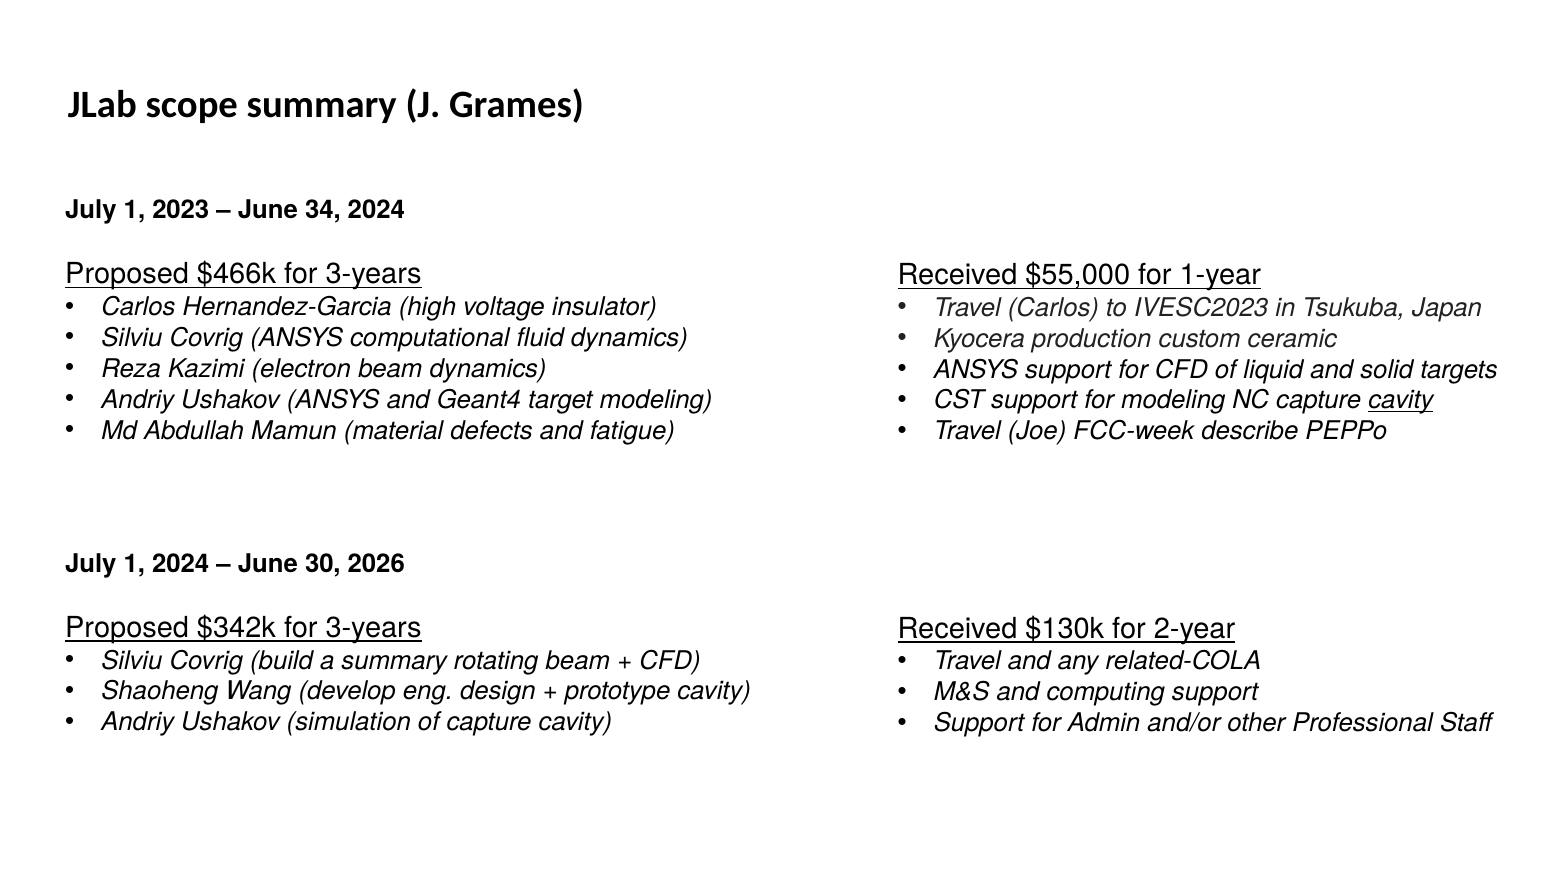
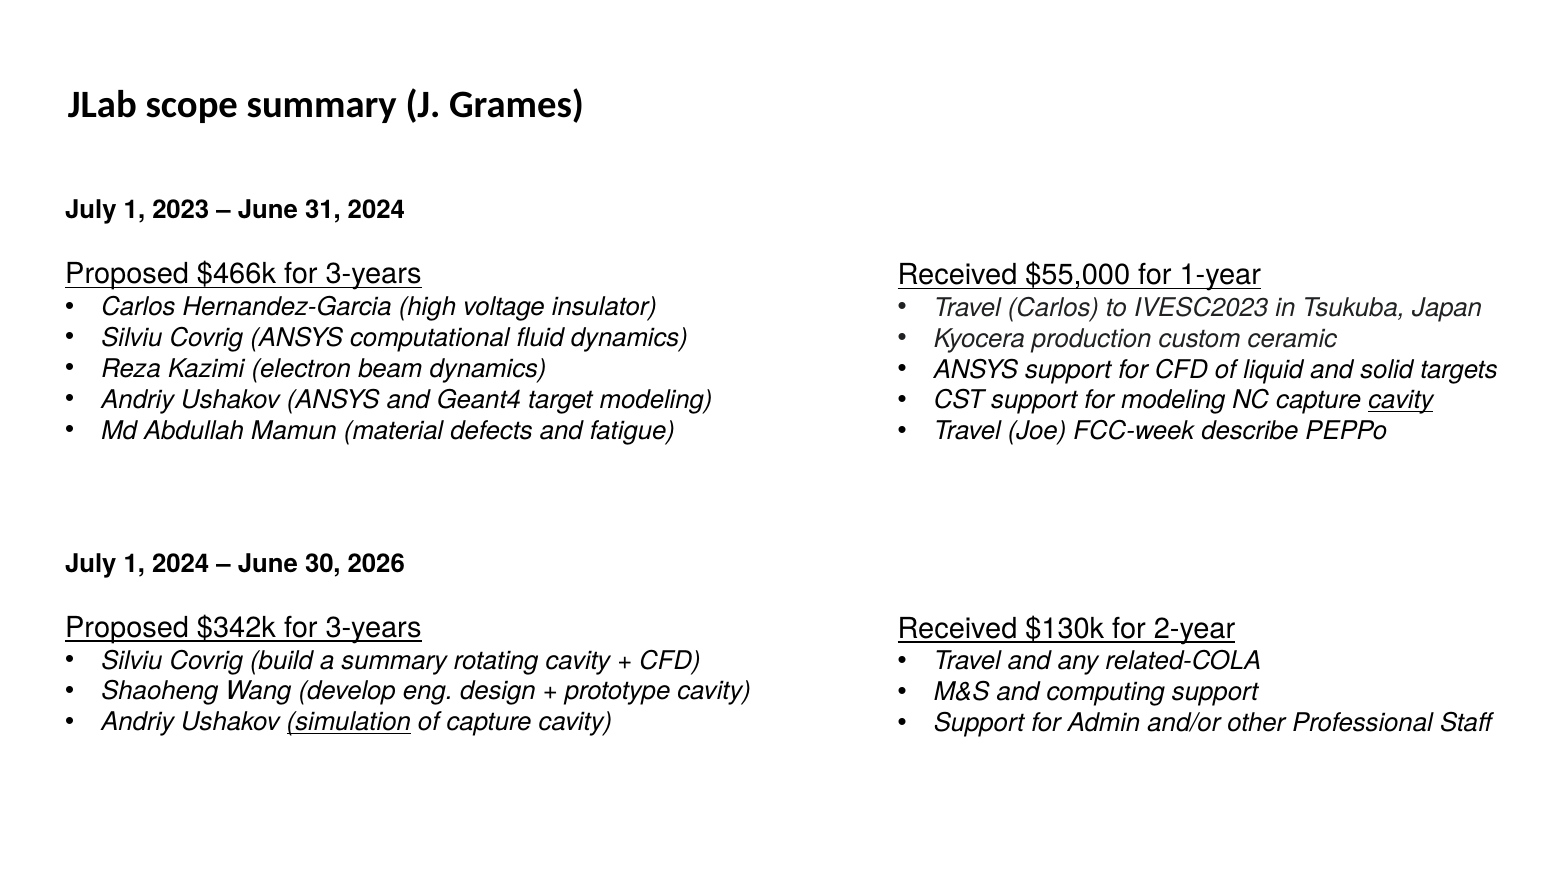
34: 34 -> 31 (323, 210)
rotating beam: beam -> cavity (578, 660)
simulation underline: none -> present (349, 722)
